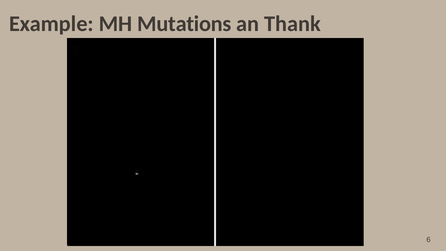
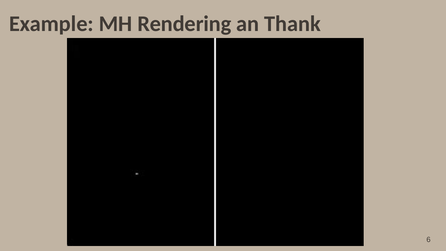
Mutations: Mutations -> Rendering (184, 24)
